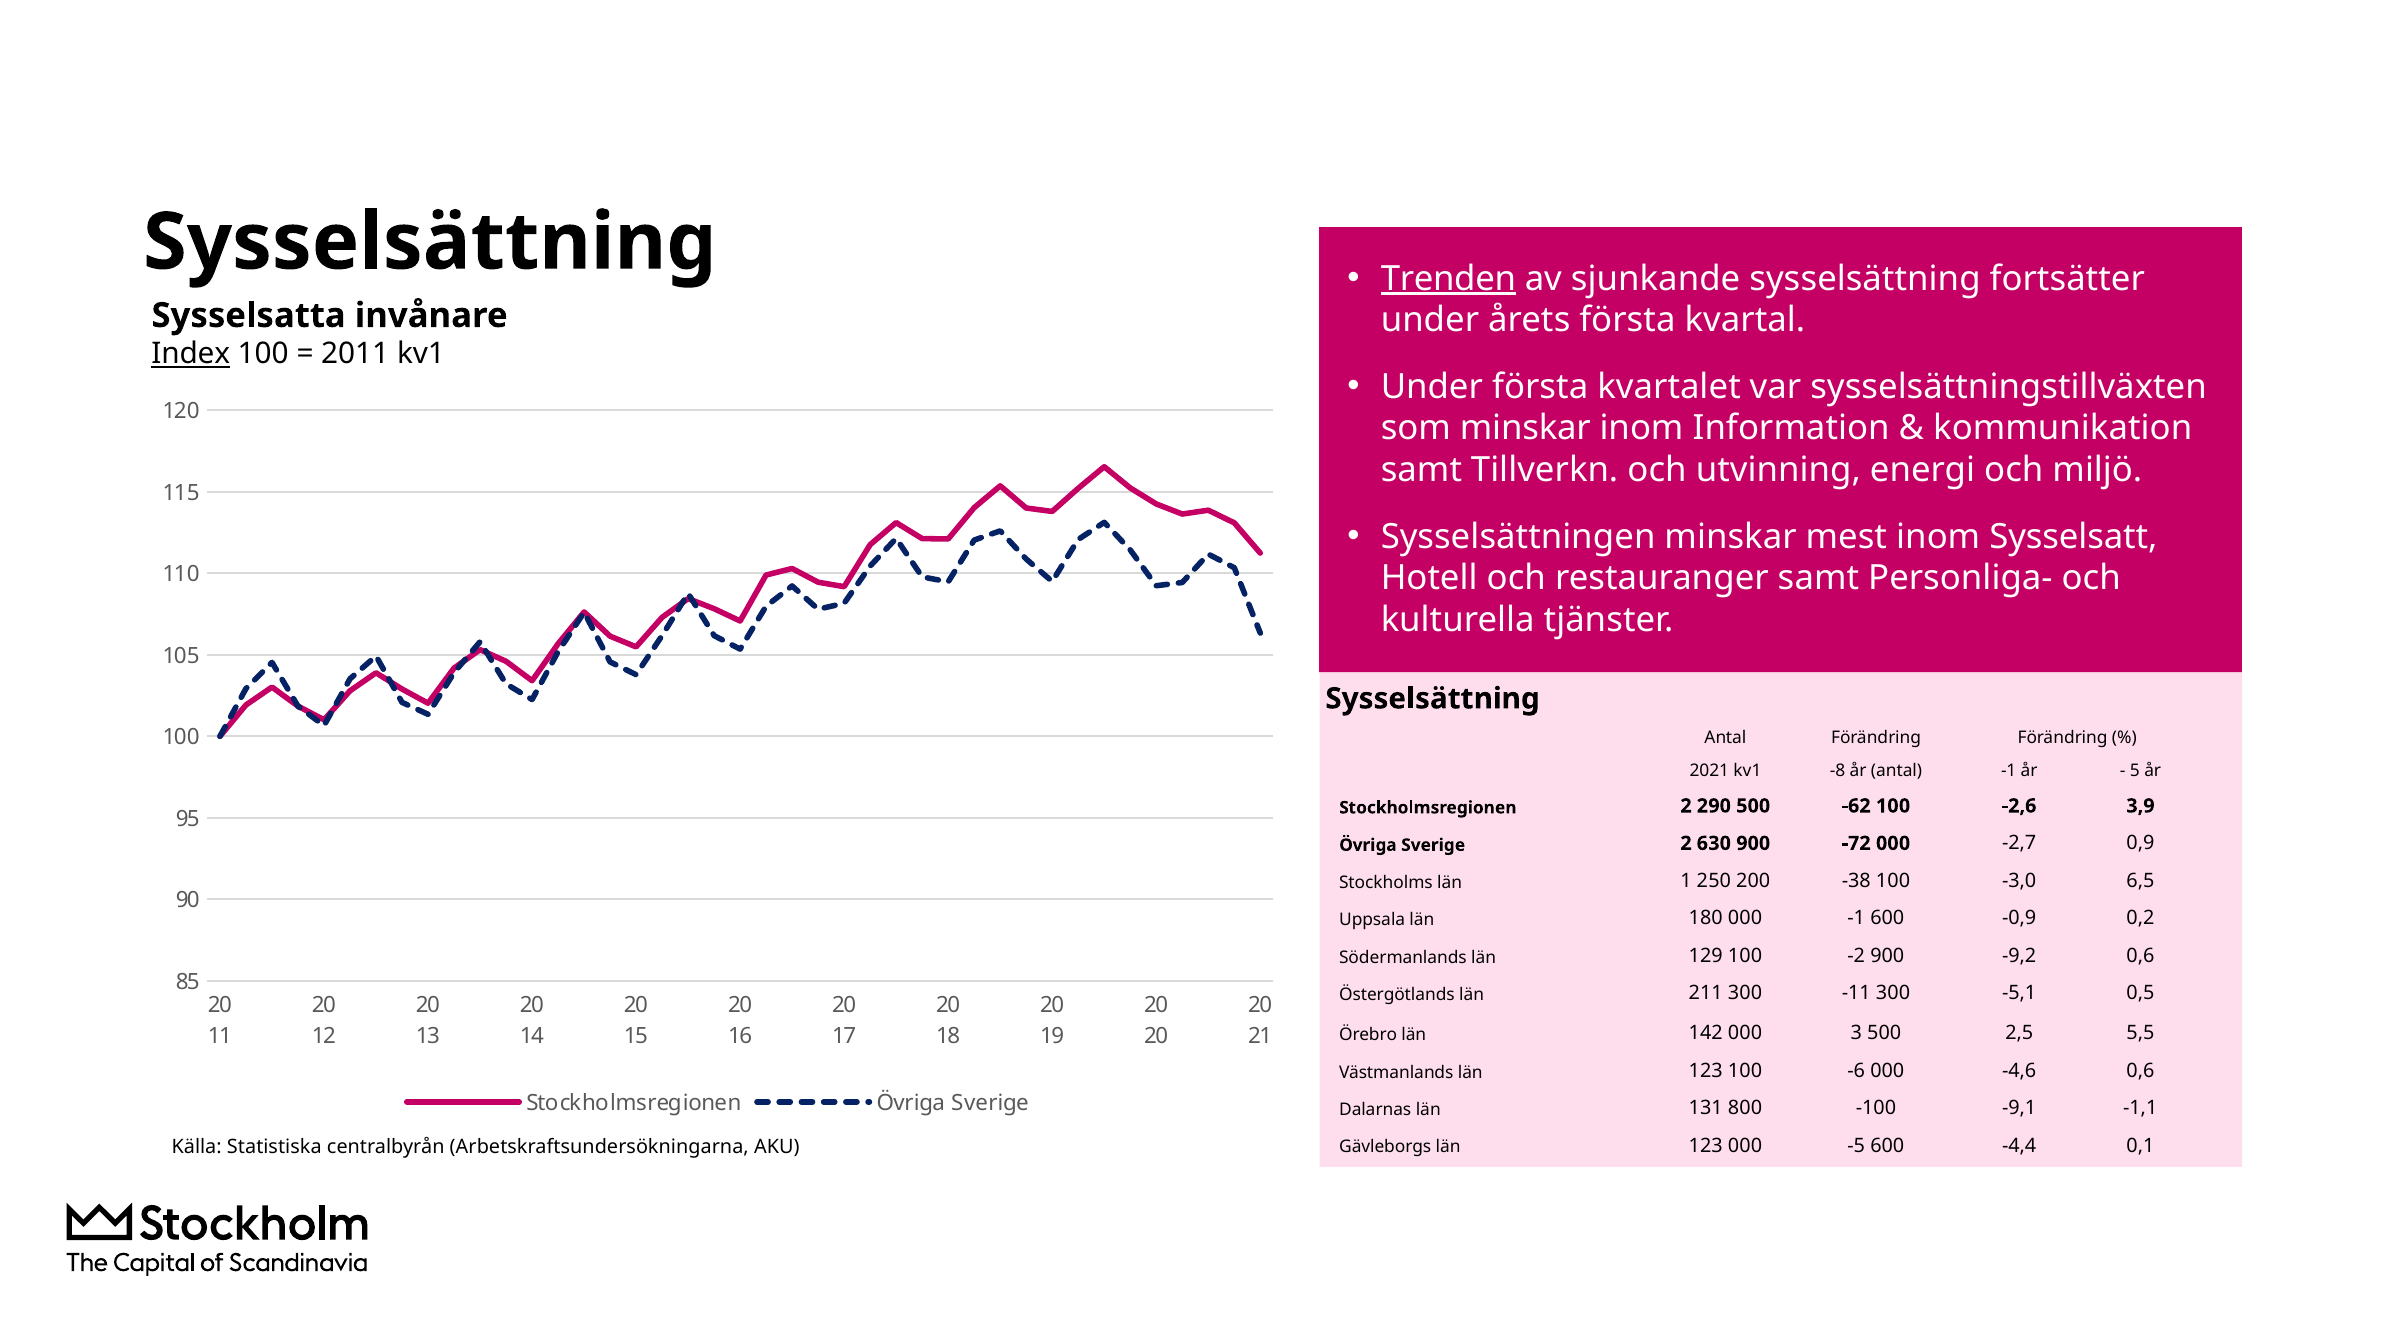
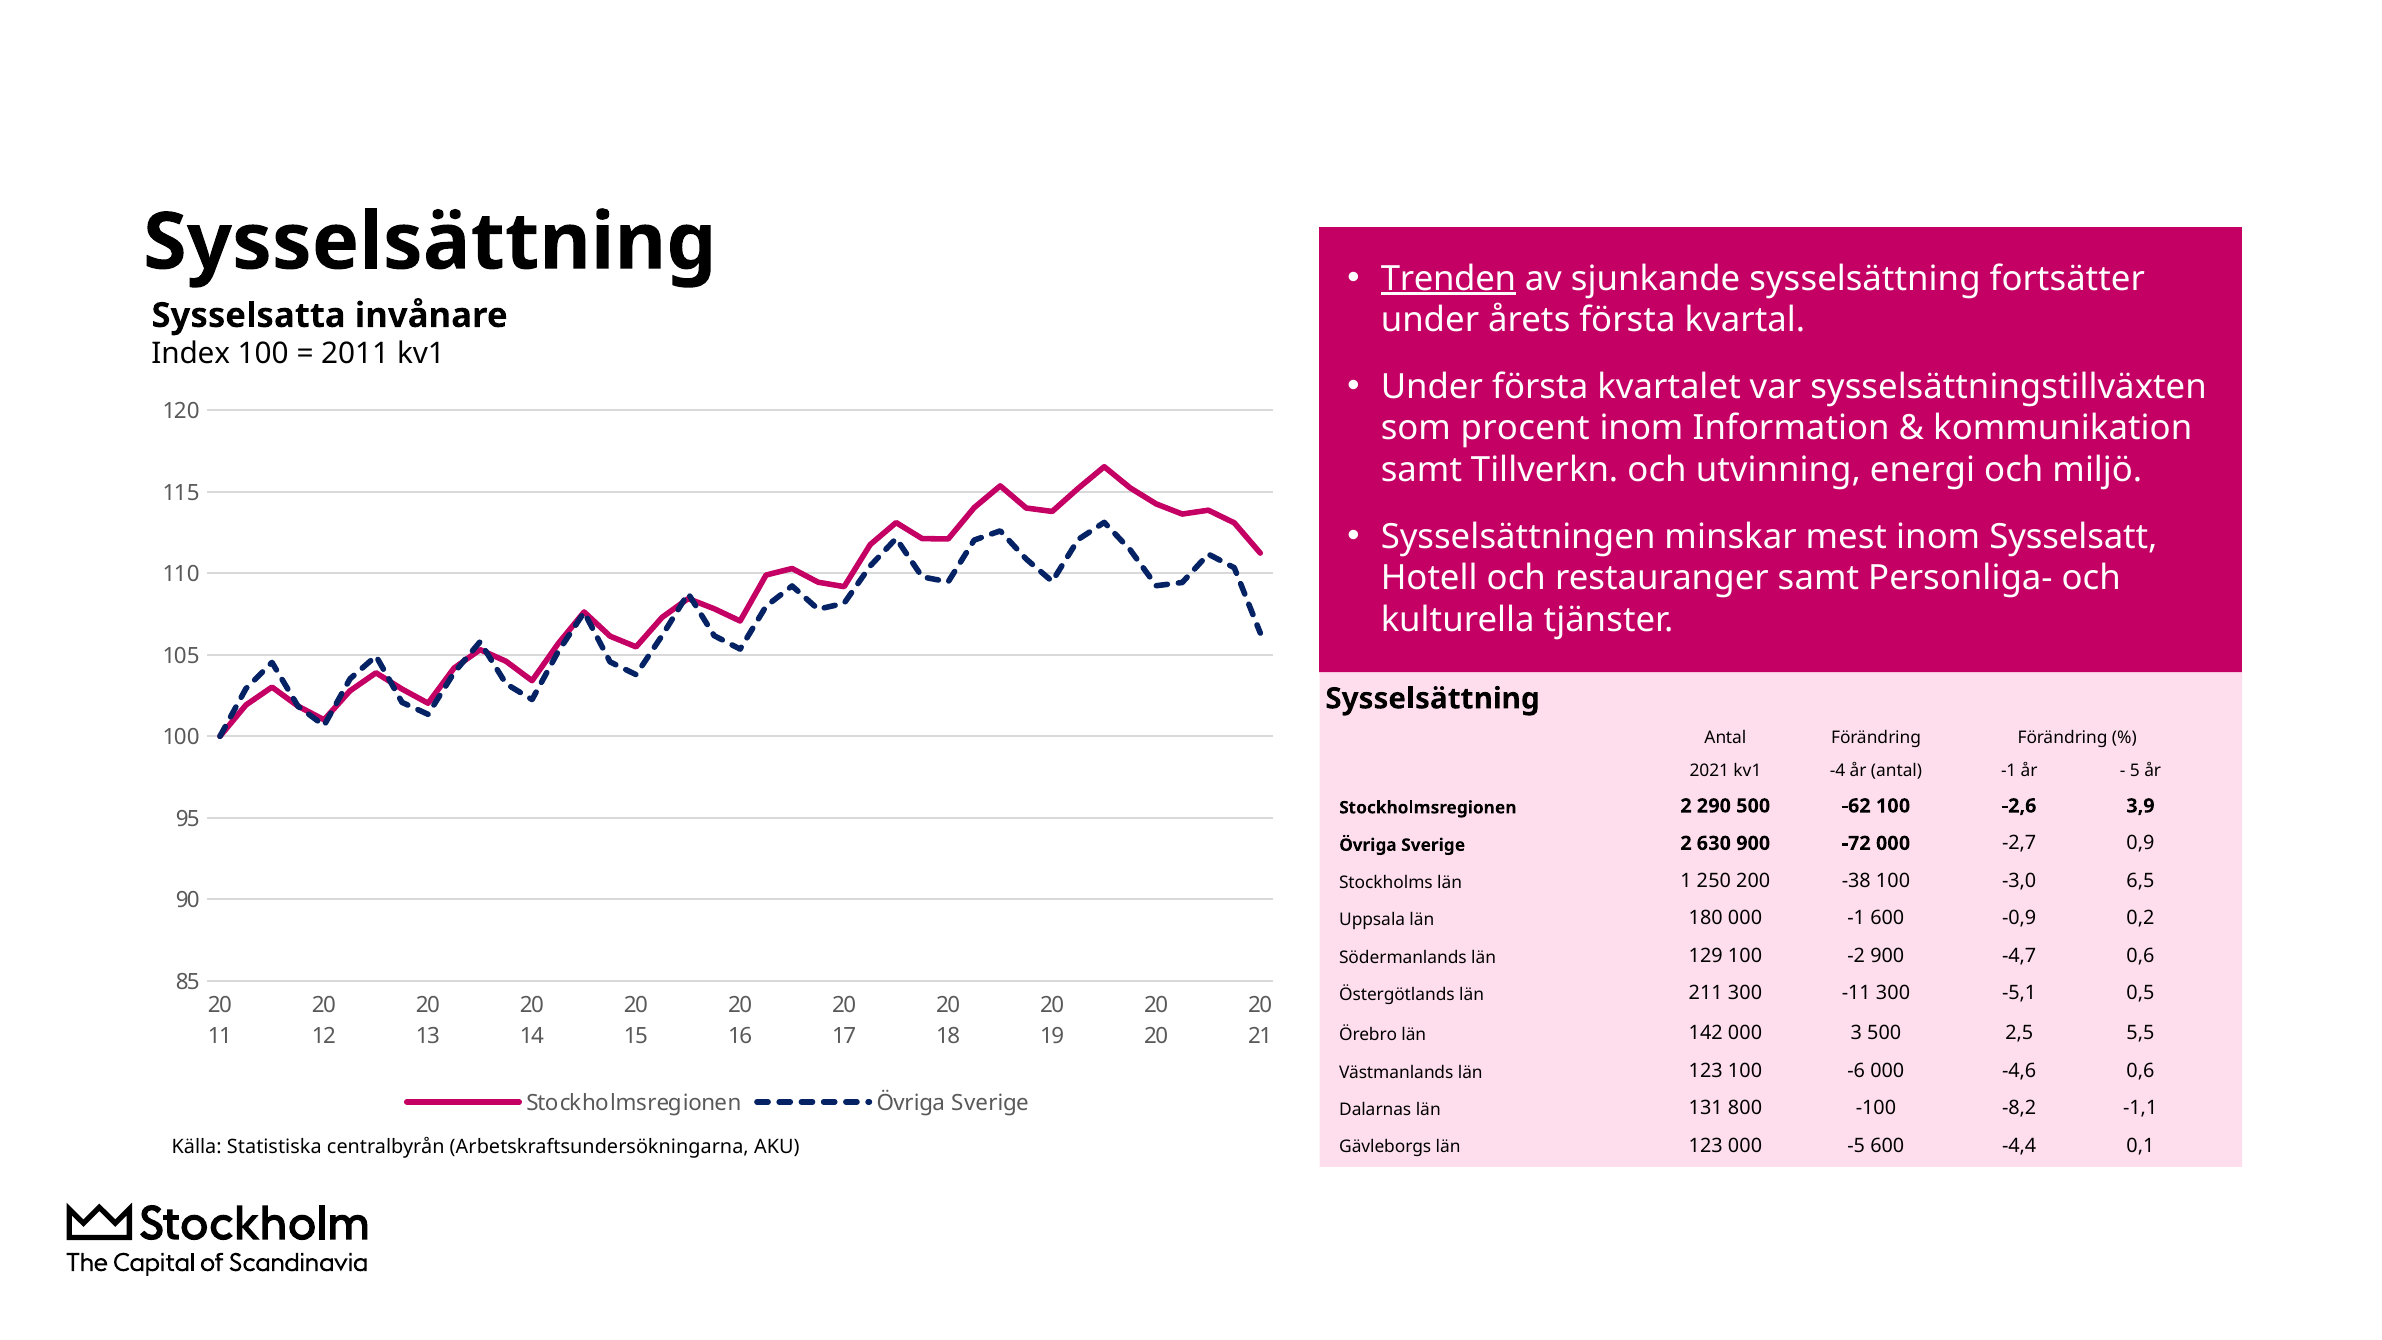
Index underline: present -> none (191, 354)
som minskar: minskar -> procent (1525, 428)
-8: -8 -> -4 (1838, 770)
-9,2: -9,2 -> -4,7 (2019, 956)
-9,1: -9,1 -> -8,2 (2019, 1108)
